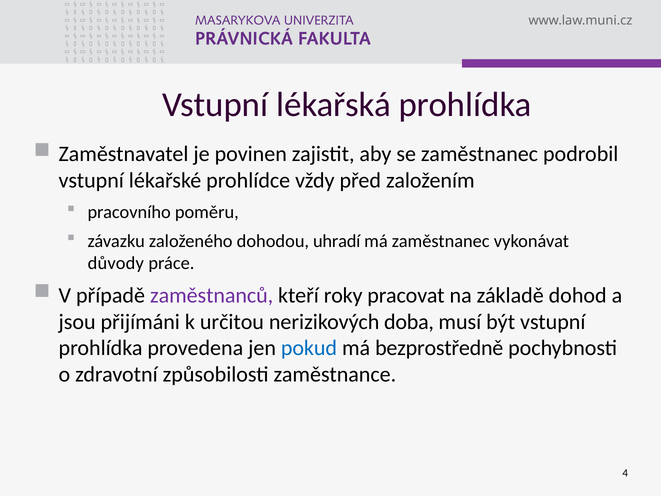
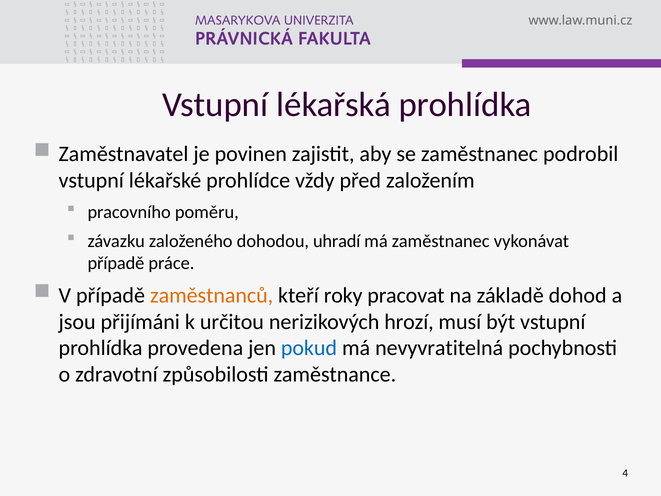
důvody: důvody -> případě (116, 263)
zaměstnanců colour: purple -> orange (212, 295)
doba: doba -> hrozí (409, 322)
bezprostředně: bezprostředně -> nevyvratitelná (439, 348)
